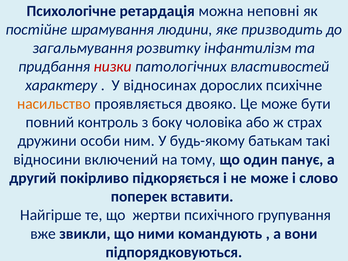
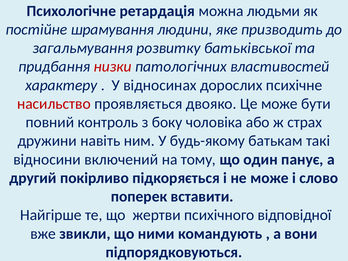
неповні: неповні -> людьми (273, 11)
інфантилізм: інфантилізм -> батьківської (248, 48)
насильство colour: orange -> red (54, 104)
особи: особи -> навіть (100, 141)
групування: групування -> відповідної (294, 215)
